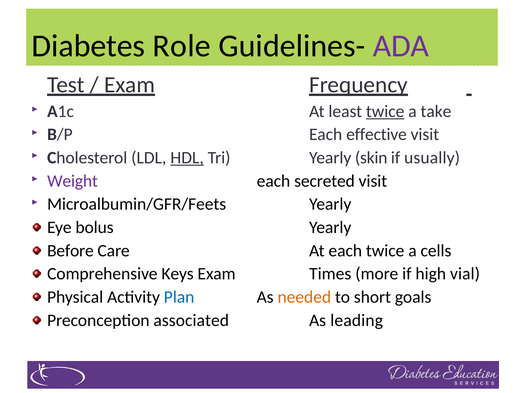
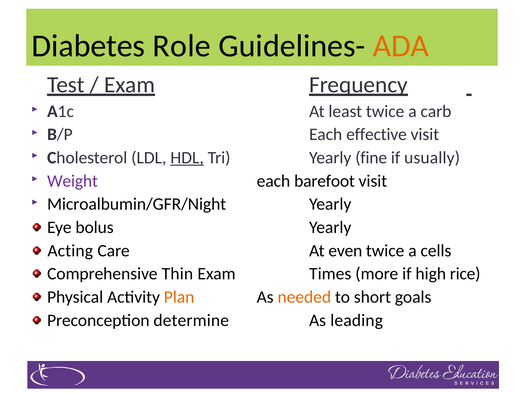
ADA colour: purple -> orange (401, 46)
twice underline: present -> none (385, 111)
take: take -> carb (436, 111)
skin: skin -> fine (371, 158)
secreted: secreted -> barefoot (325, 181)
Microalbumin/GFR/Feets: Microalbumin/GFR/Feets -> Microalbumin/GFR/Night (137, 204)
Before: Before -> Acting (70, 251)
At each: each -> even (345, 251)
Keys: Keys -> Thin (177, 274)
vial: vial -> rice (465, 274)
Plan colour: blue -> orange (179, 297)
associated: associated -> determine (191, 320)
